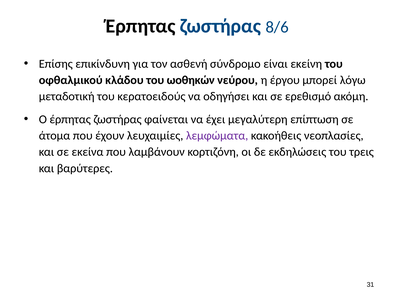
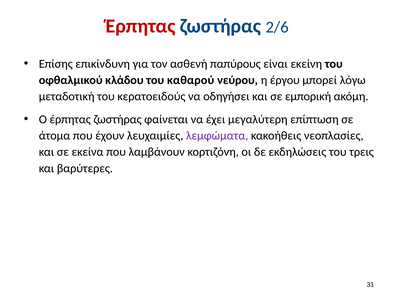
Έρπητας colour: black -> red (141, 26)
8/6: 8/6 -> 2/6 (277, 27)
σύνδρομο: σύνδρομο -> παπύρους (235, 64)
ωοθηκών: ωοθηκών -> καθαρού (191, 80)
ερεθισμό: ερεθισμό -> εμπορική (308, 97)
